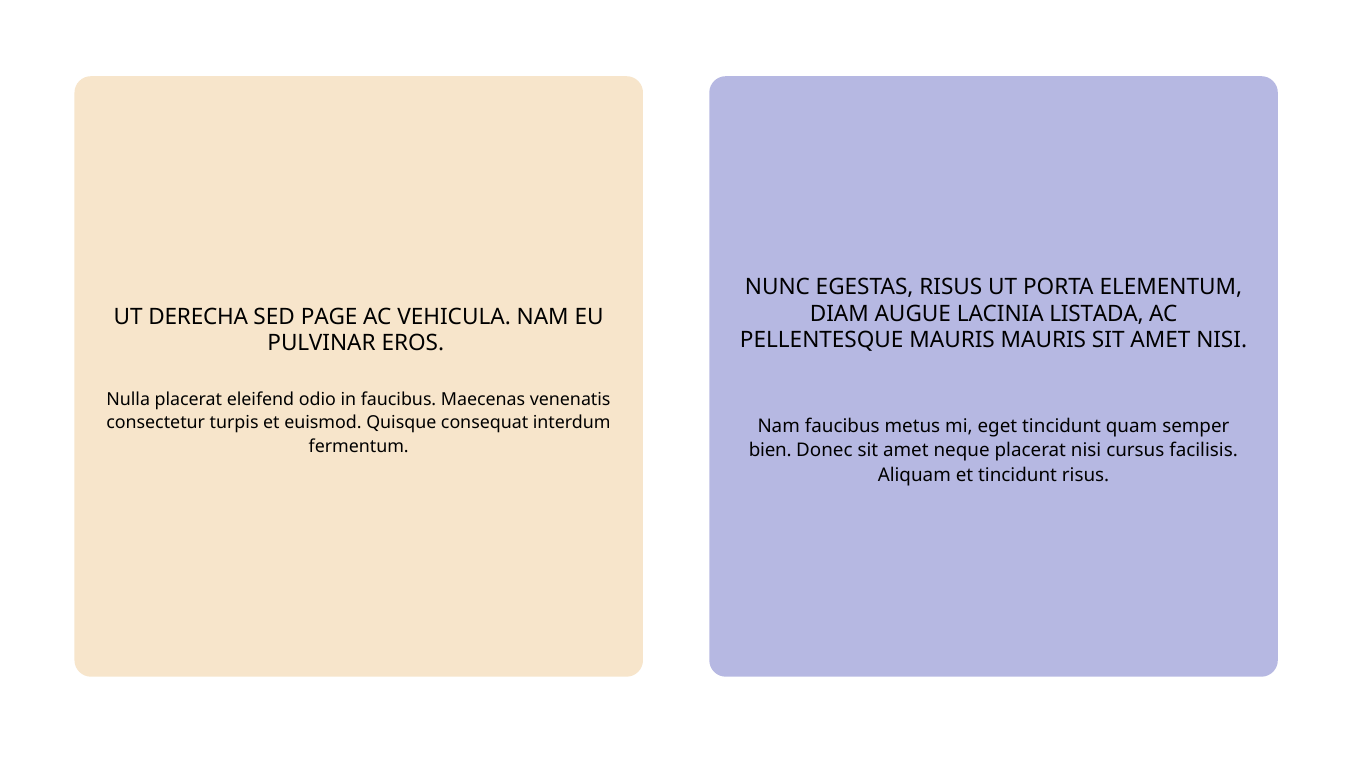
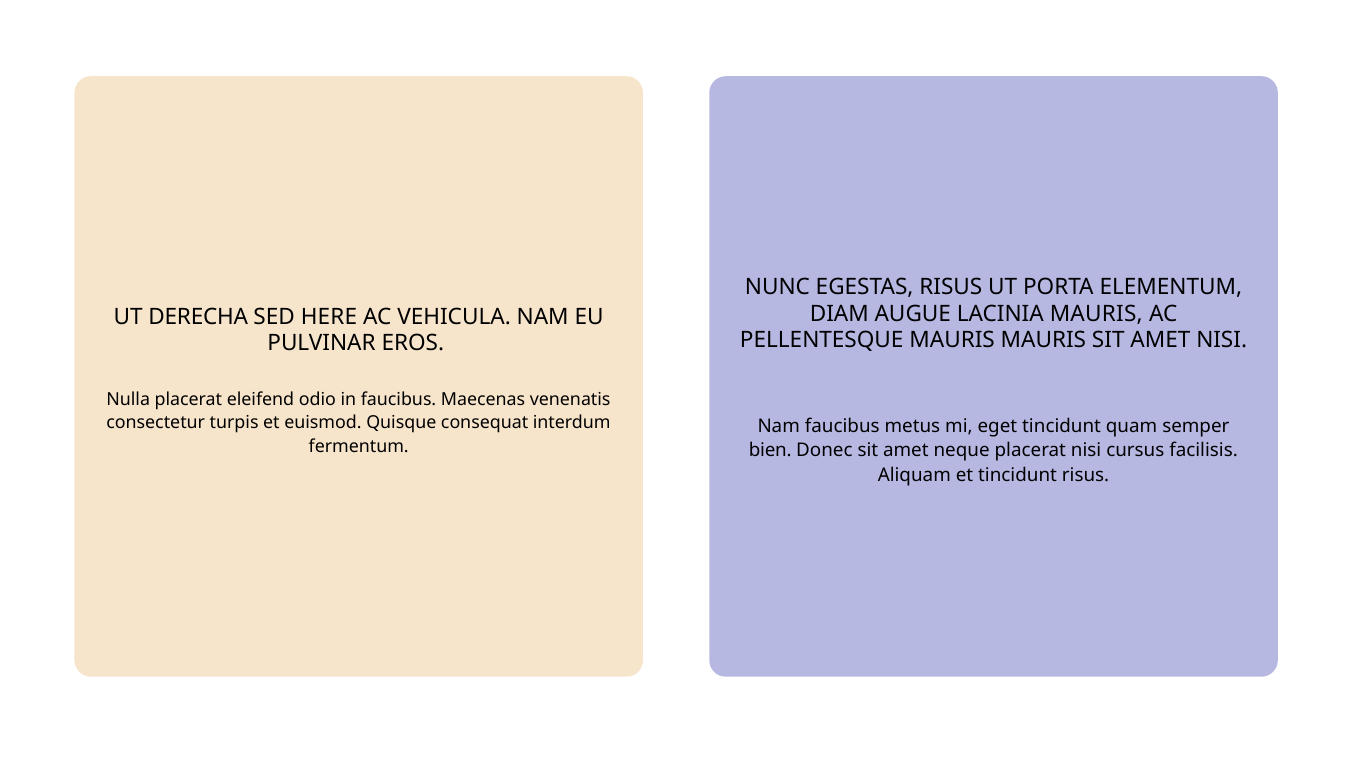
LACINIA LISTADA: LISTADA -> MAURIS (1096, 314)
PAGE: PAGE -> HERE (329, 317)
